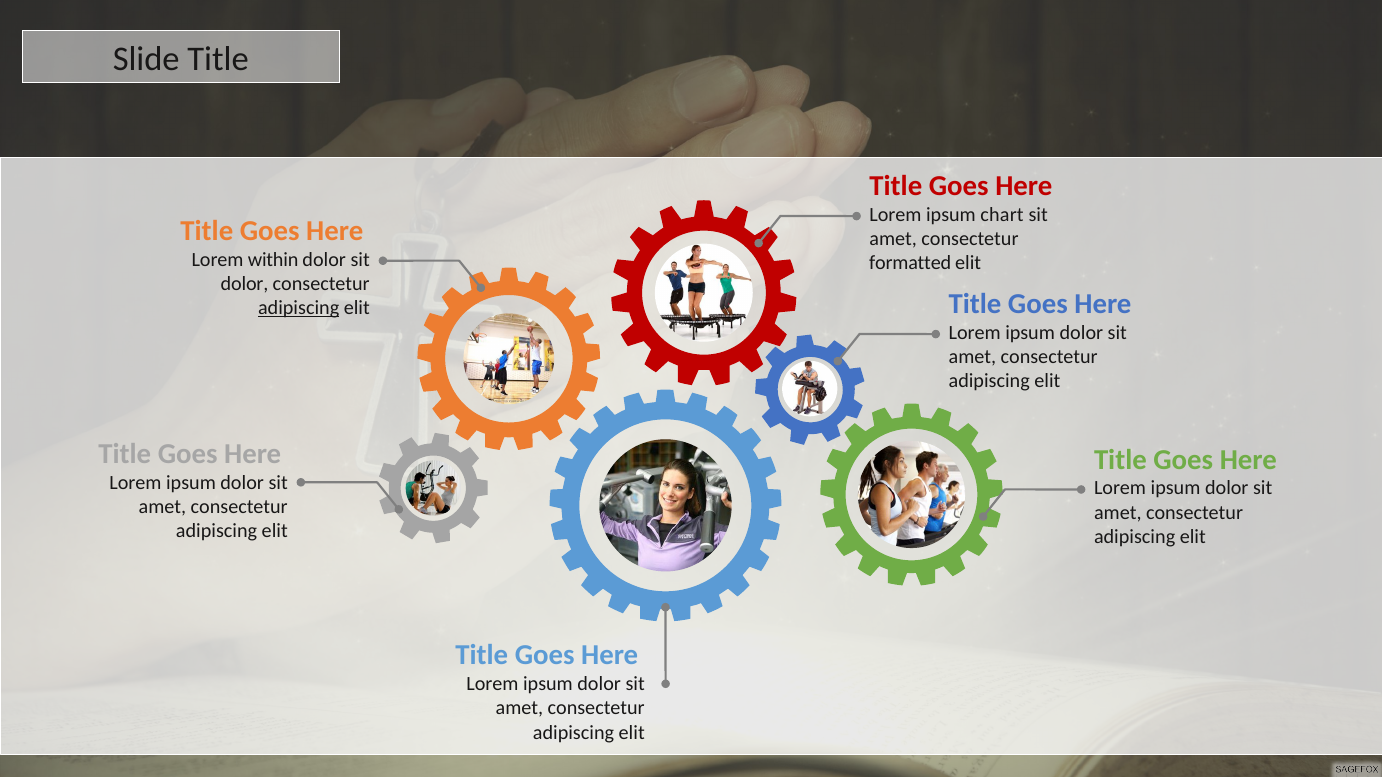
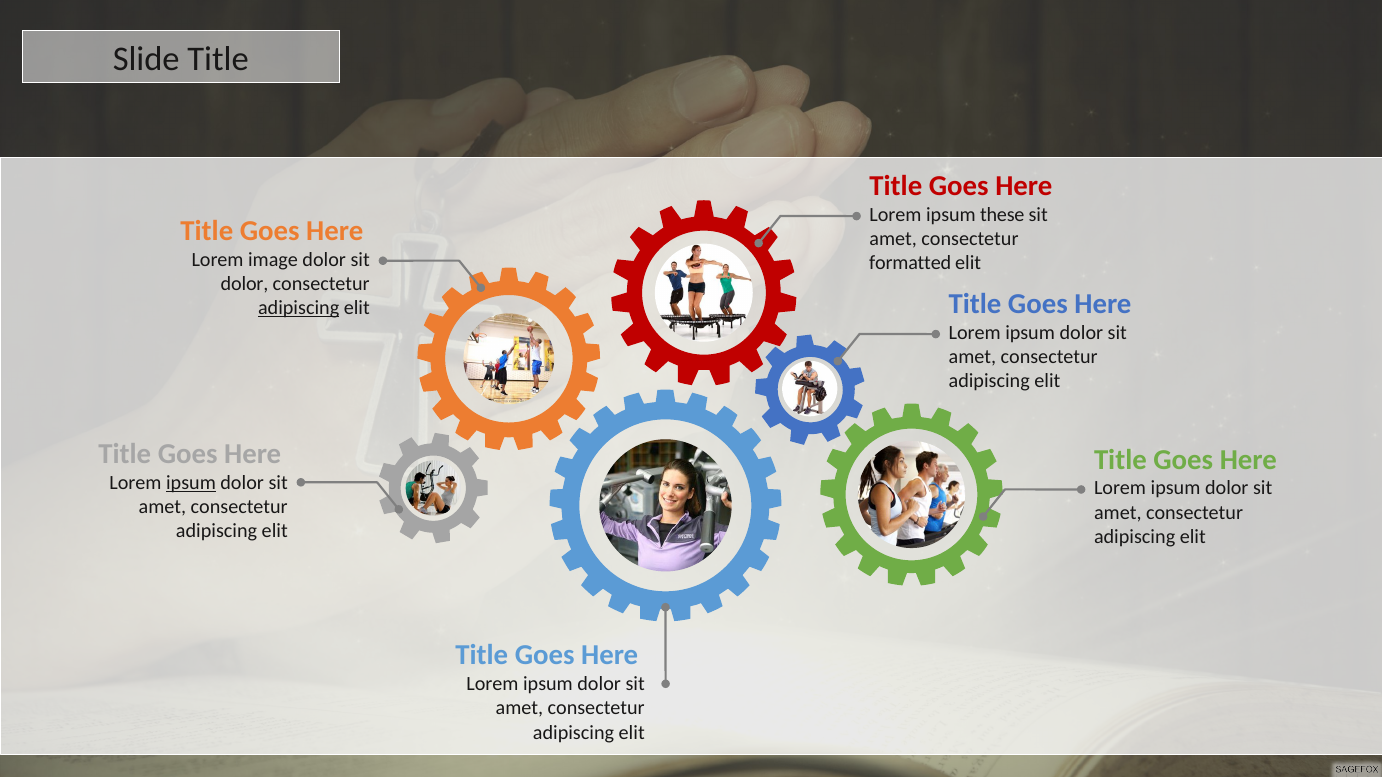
chart: chart -> these (1002, 215)
within: within -> image (273, 260)
ipsum underline: none -> present (191, 483)
